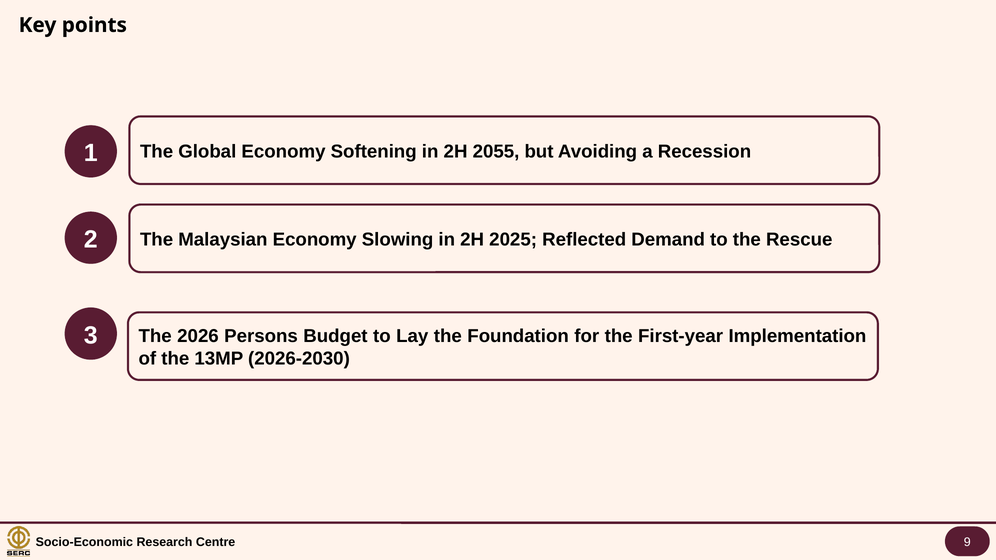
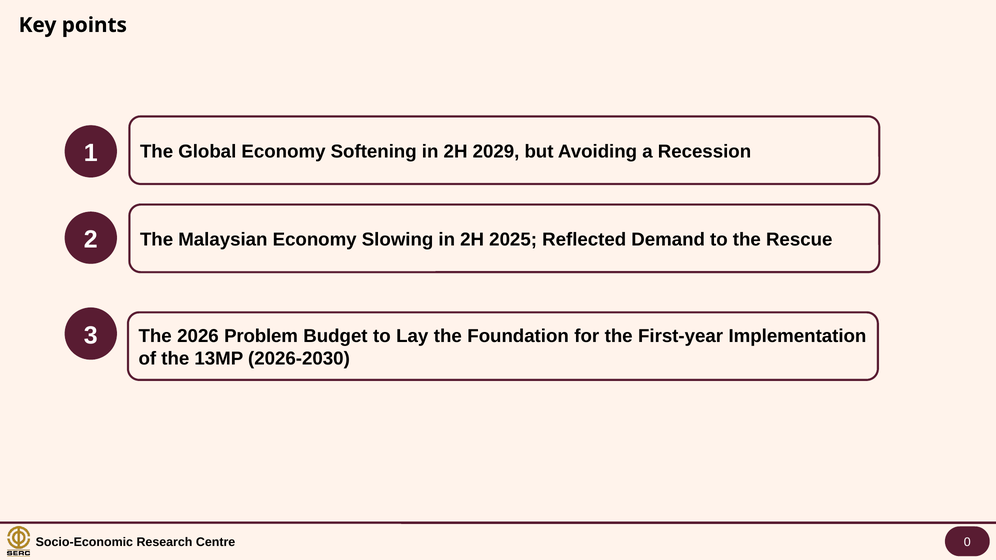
2055: 2055 -> 2029 (496, 152)
Persons: Persons -> Problem (261, 336)
9: 9 -> 0 (967, 542)
